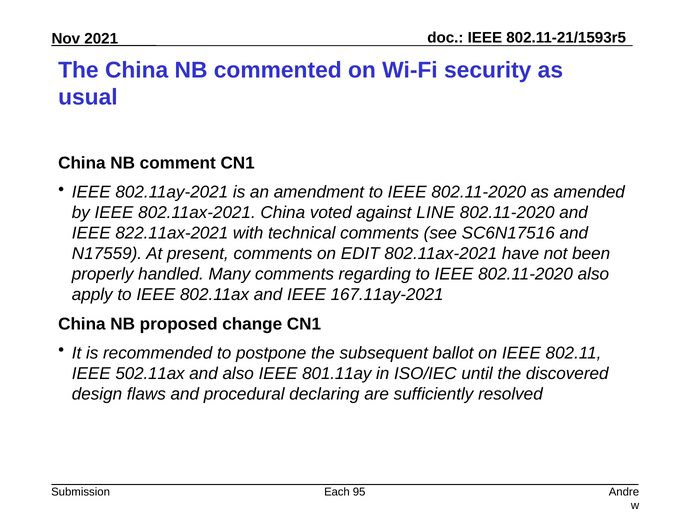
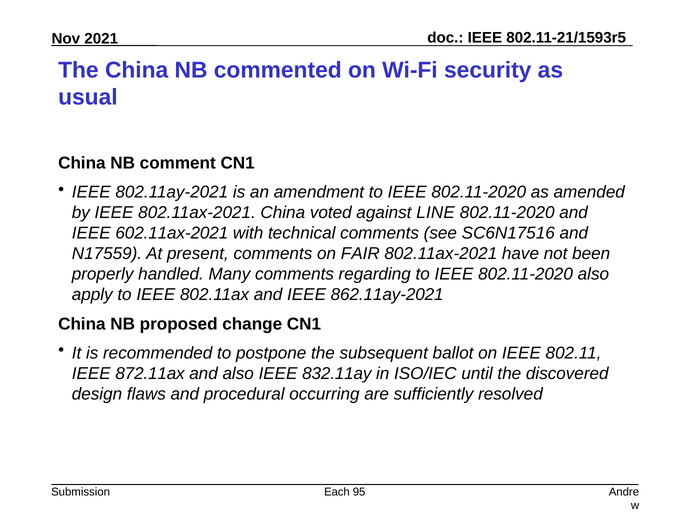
822.11ax-2021: 822.11ax-2021 -> 602.11ax-2021 (172, 233)
EDIT: EDIT -> FAIR (360, 254)
167.11ay-2021: 167.11ay-2021 -> 862.11ay-2021 (387, 295)
502.11ax: 502.11ax -> 872.11ax (150, 373)
801.11ay: 801.11ay -> 832.11ay (337, 373)
declaring: declaring -> occurring (324, 394)
